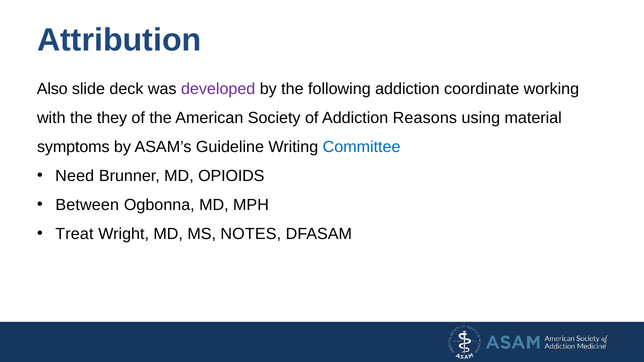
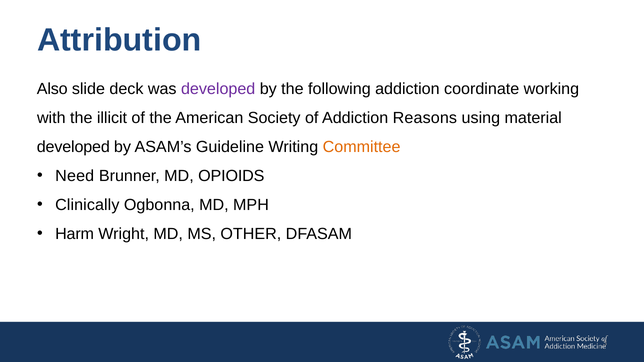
they: they -> illicit (112, 118)
symptoms: symptoms -> developed (73, 147)
Committee colour: blue -> orange (362, 147)
Between: Between -> Clinically (87, 205)
Treat: Treat -> Harm (75, 234)
NOTES: NOTES -> OTHER (251, 234)
